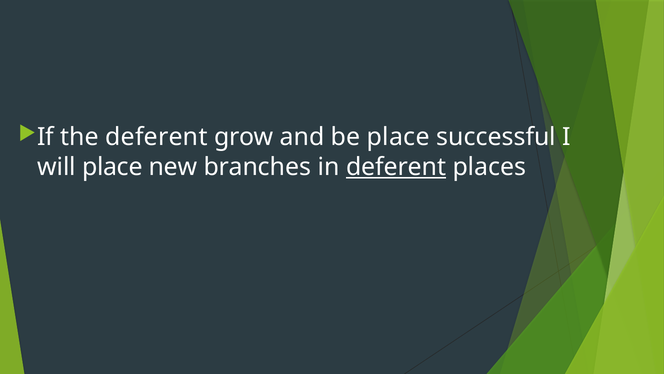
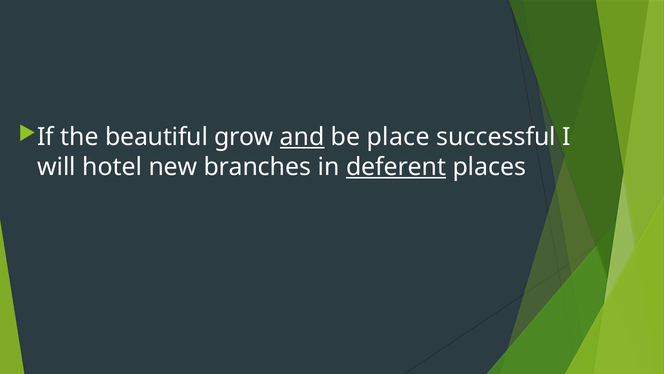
the deferent: deferent -> beautiful (157, 137)
and underline: none -> present (302, 137)
will place: place -> hotel (112, 167)
